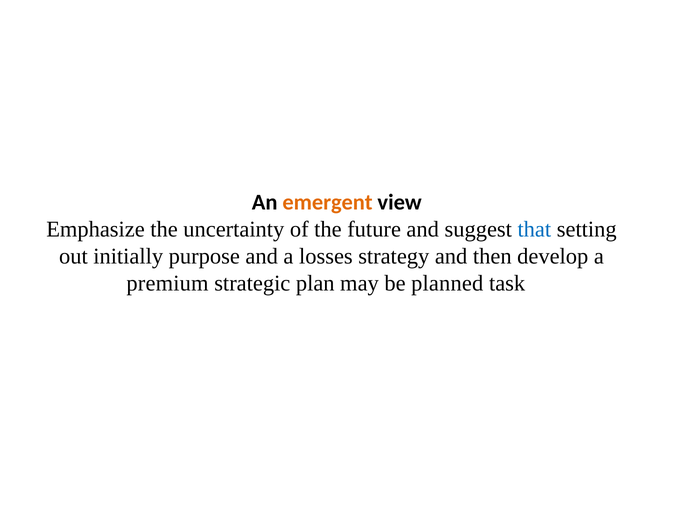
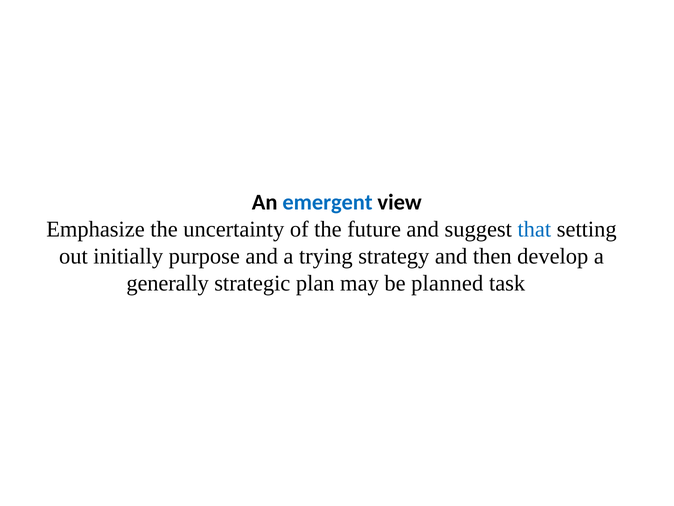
emergent colour: orange -> blue (328, 202)
losses: losses -> trying (326, 256)
premium: premium -> generally (168, 283)
